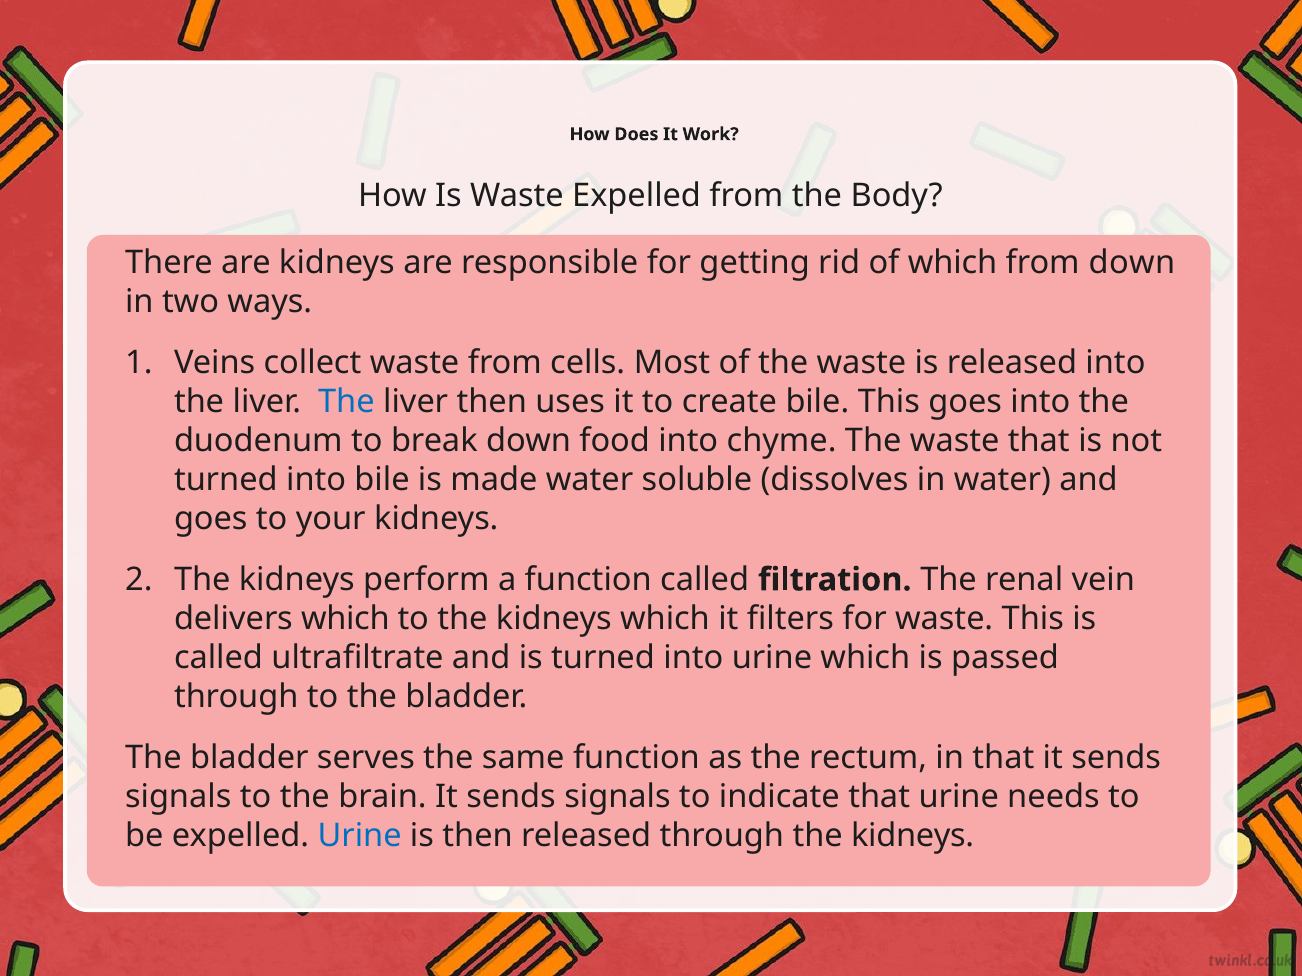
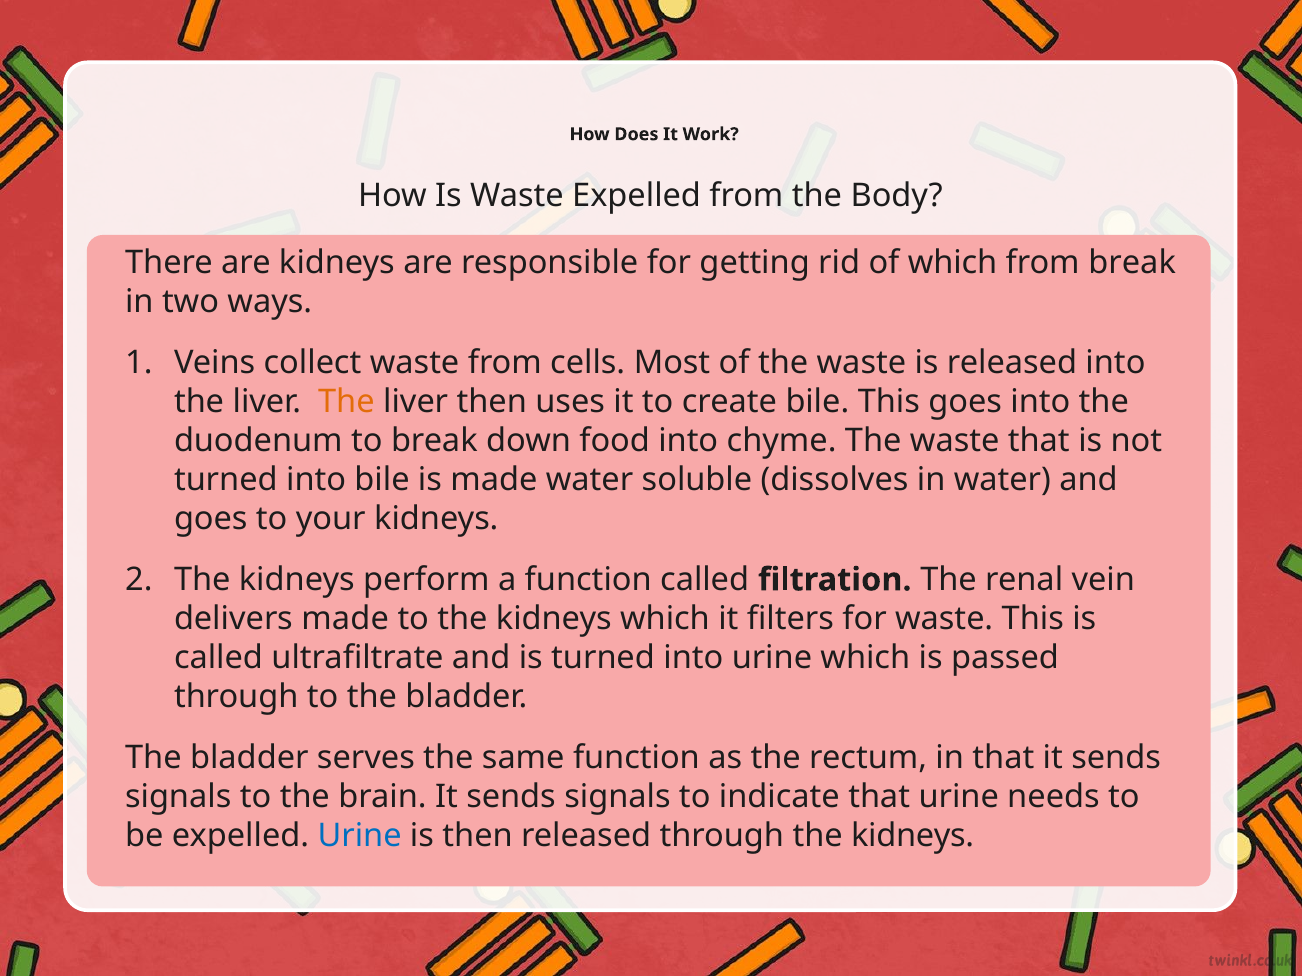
from down: down -> break (1132, 263)
The colour: blue -> orange (346, 402)
delivers which: which -> made (345, 619)
